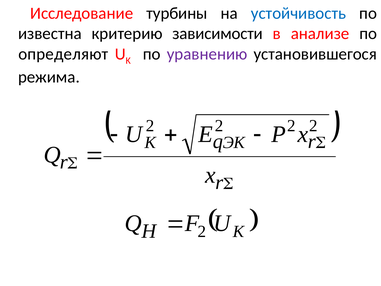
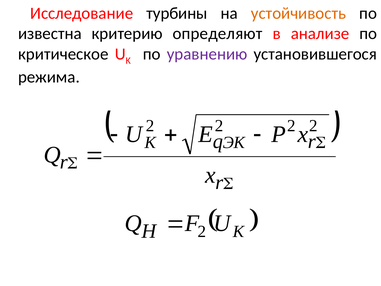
устойчивость colour: blue -> orange (298, 13)
зависимости: зависимости -> определяют (217, 34)
определяют: определяют -> критическое (63, 54)
